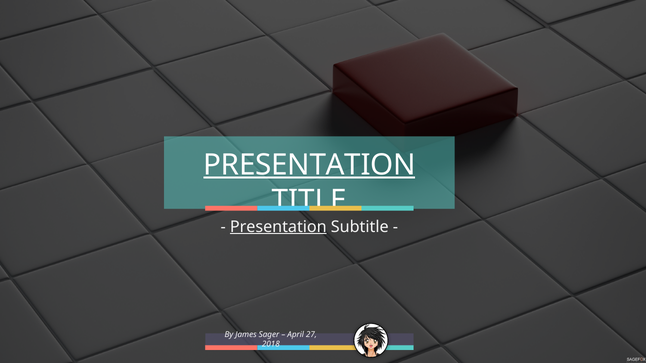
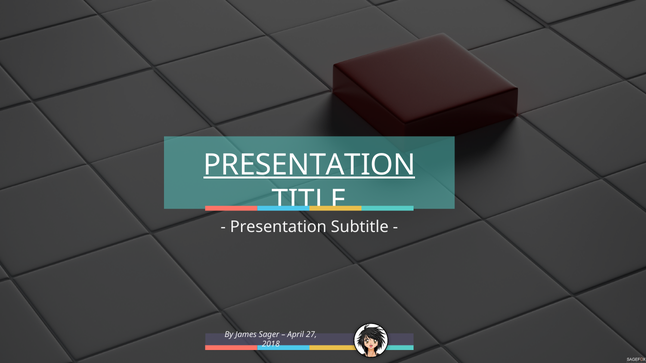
Presentation underline: present -> none (278, 227)
